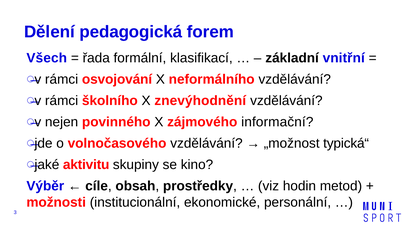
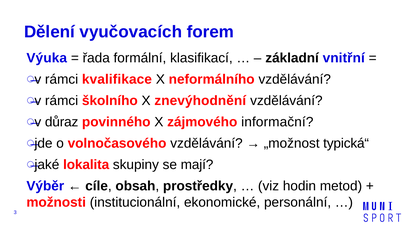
pedagogická: pedagogická -> vyučovacích (131, 32)
Všech: Všech -> Výuka (47, 58)
osvojování: osvojování -> kvalifikace (117, 79)
nejen: nejen -> důraz (62, 122)
aktivitu: aktivitu -> lokalita (86, 165)
kino: kino -> mají (197, 165)
